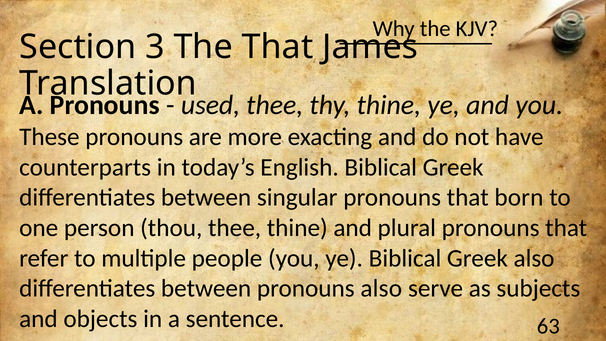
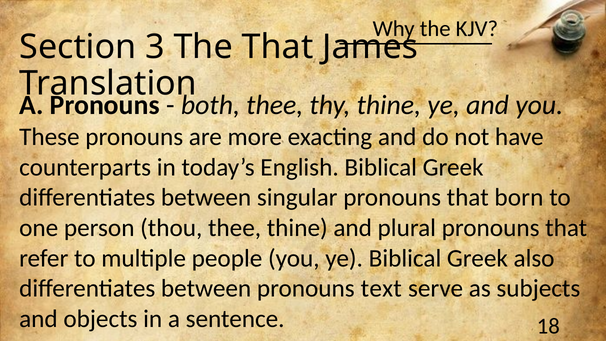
used: used -> both (210, 105)
pronouns also: also -> text (381, 288)
63: 63 -> 18 (548, 326)
